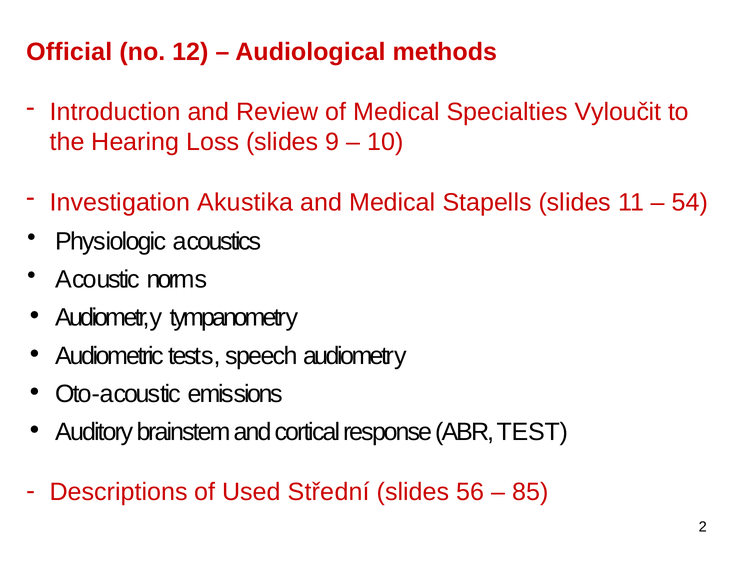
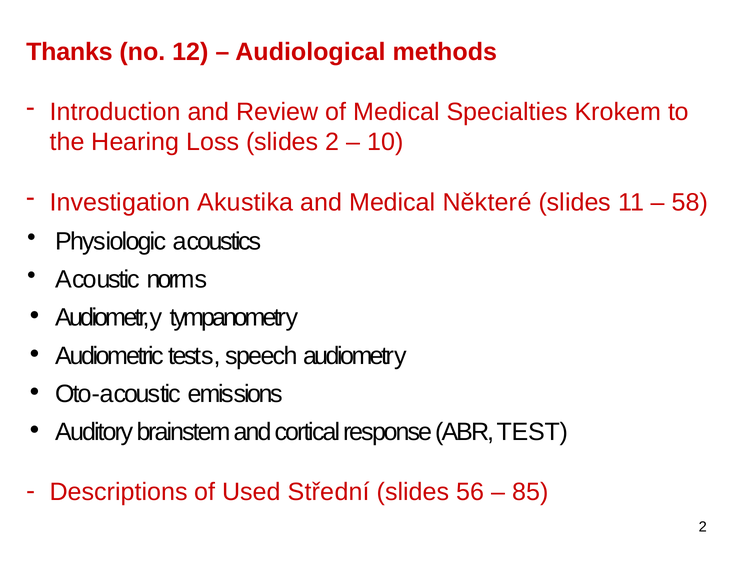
Official: Official -> Thanks (69, 52)
Vyloučit: Vyloučit -> Krokem (618, 112)
slides 9: 9 -> 2 (332, 142)
Stapells: Stapells -> Některé (487, 202)
54: 54 -> 58 (690, 202)
